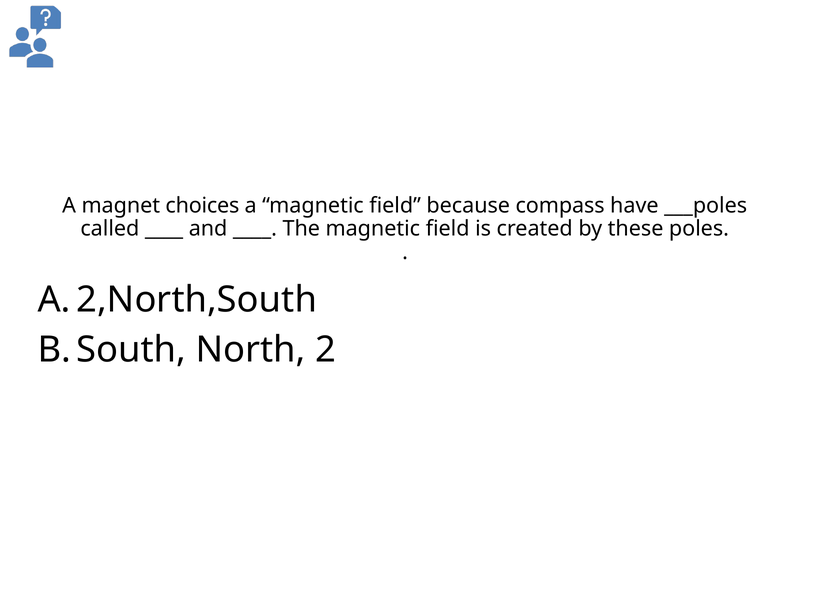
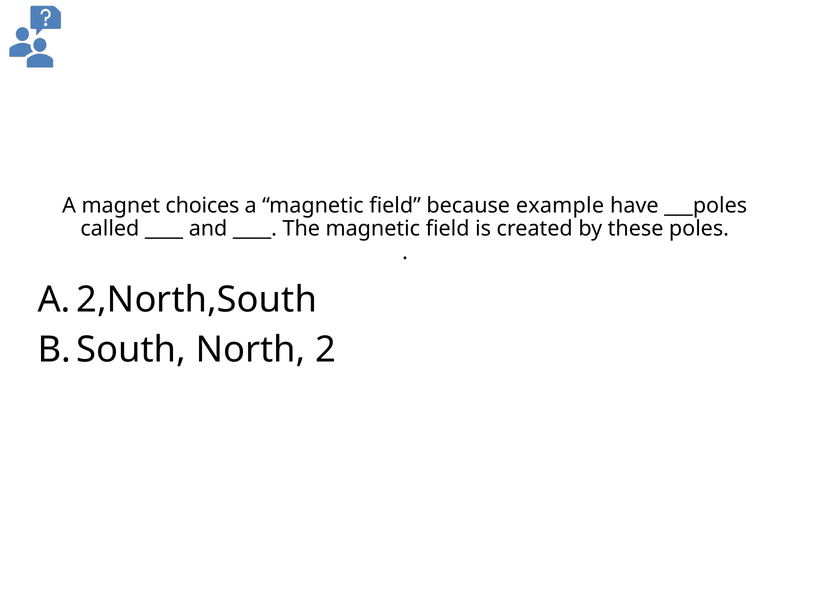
compass: compass -> example (560, 206)
